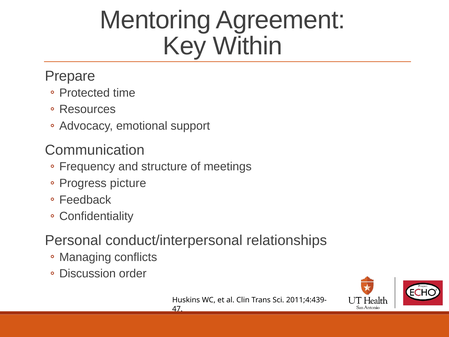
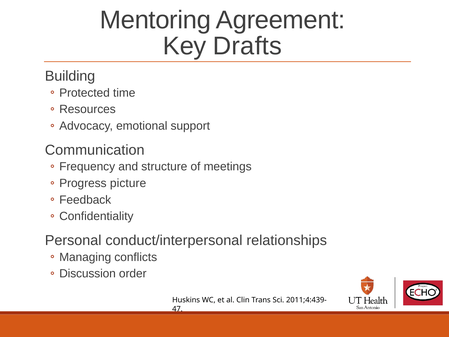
Within: Within -> Drafts (247, 46)
Prepare: Prepare -> Building (70, 76)
